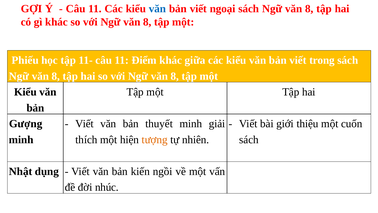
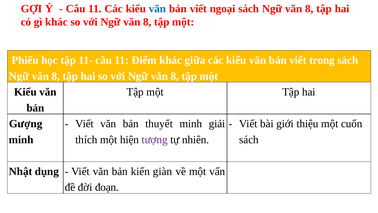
tượng colour: orange -> purple (155, 139)
ngồi: ngồi -> giàn (163, 171)
nhúc: nhúc -> đoạn (107, 187)
